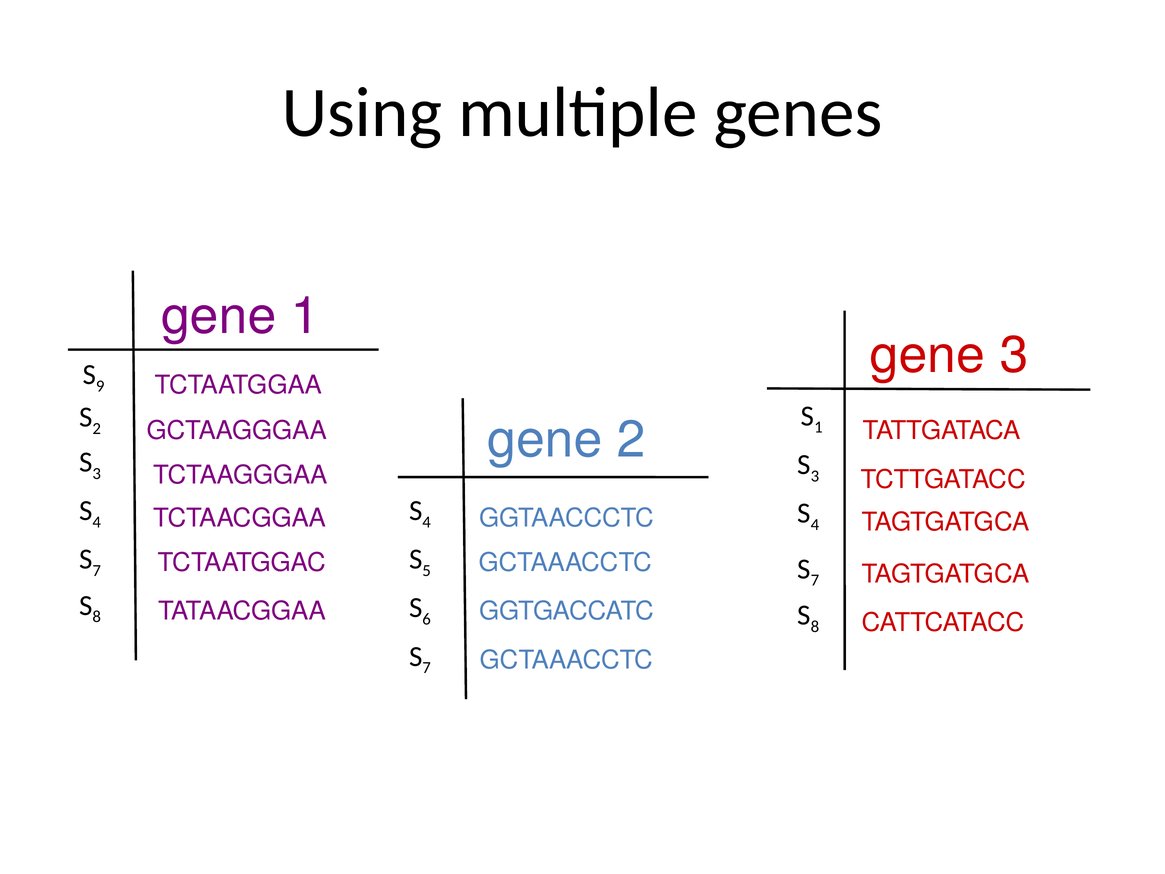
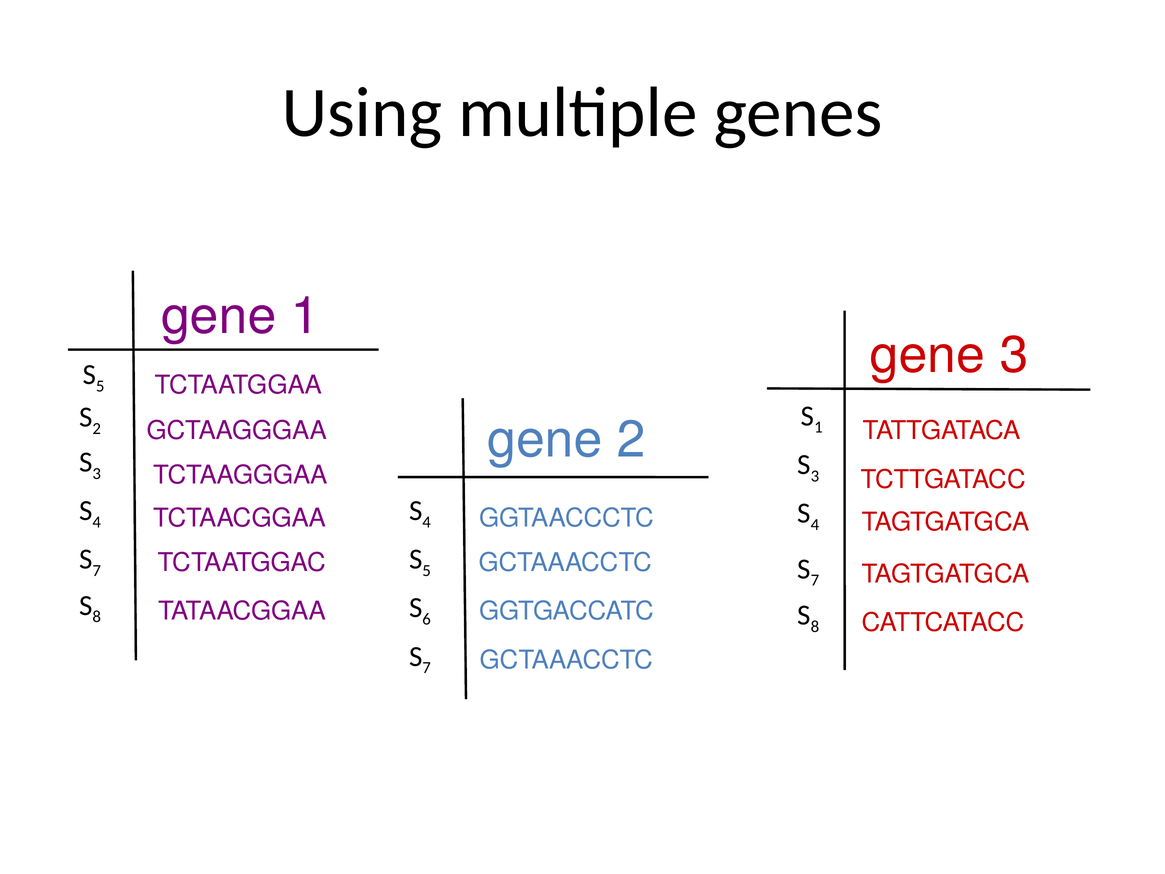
9: 9 -> 5 (100, 386)
